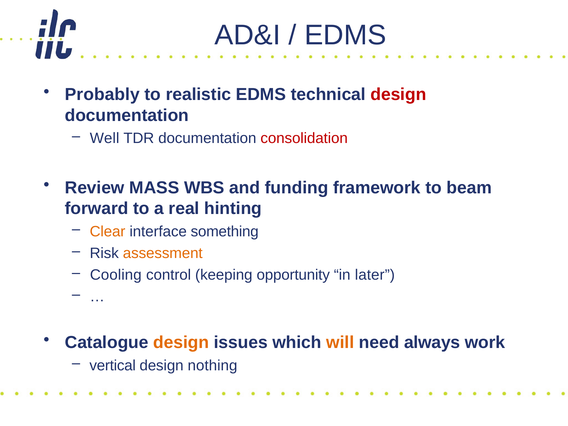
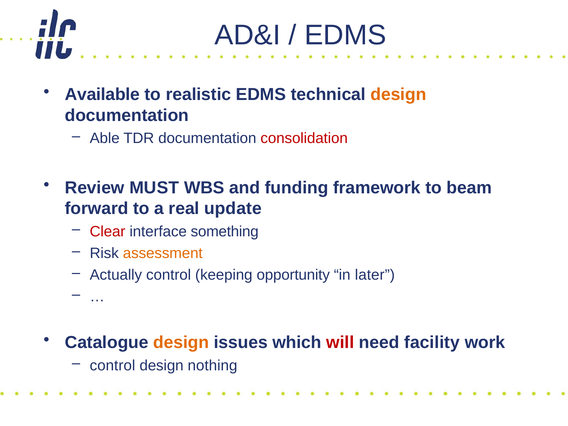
Probably: Probably -> Available (102, 95)
design colour: red -> orange (398, 95)
Well: Well -> Able (105, 138)
MASS: MASS -> MUST (154, 188)
hinting: hinting -> update (233, 208)
Clear colour: orange -> red (108, 231)
Cooling: Cooling -> Actually (116, 275)
will colour: orange -> red (340, 342)
always: always -> facility (432, 342)
vertical: vertical -> control (112, 365)
